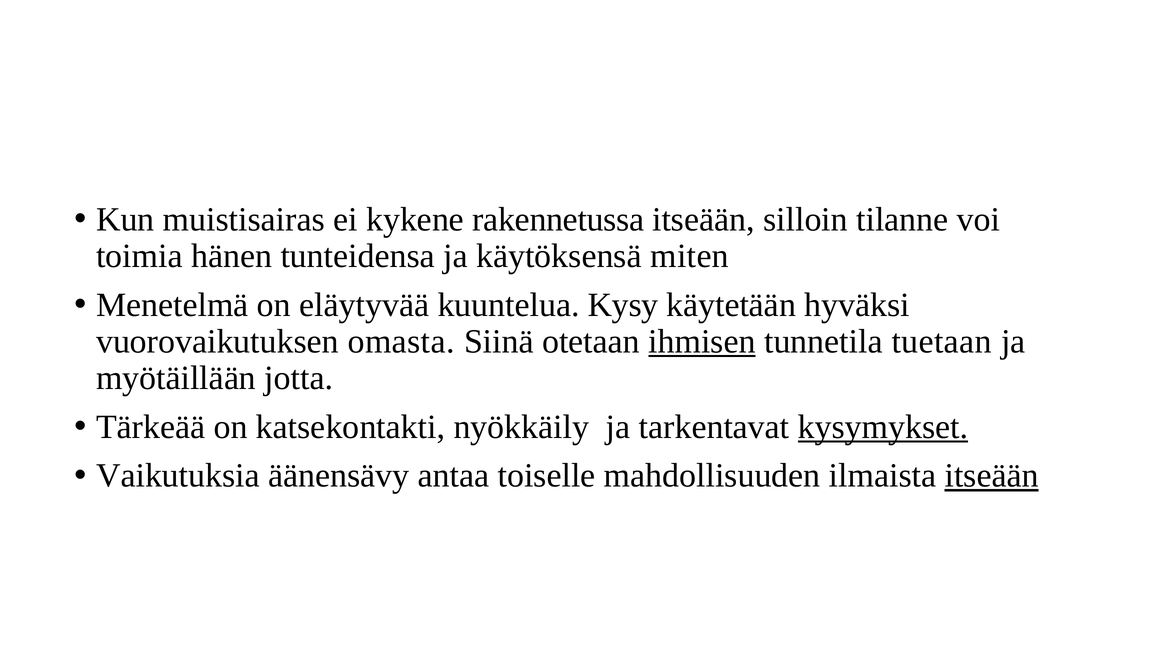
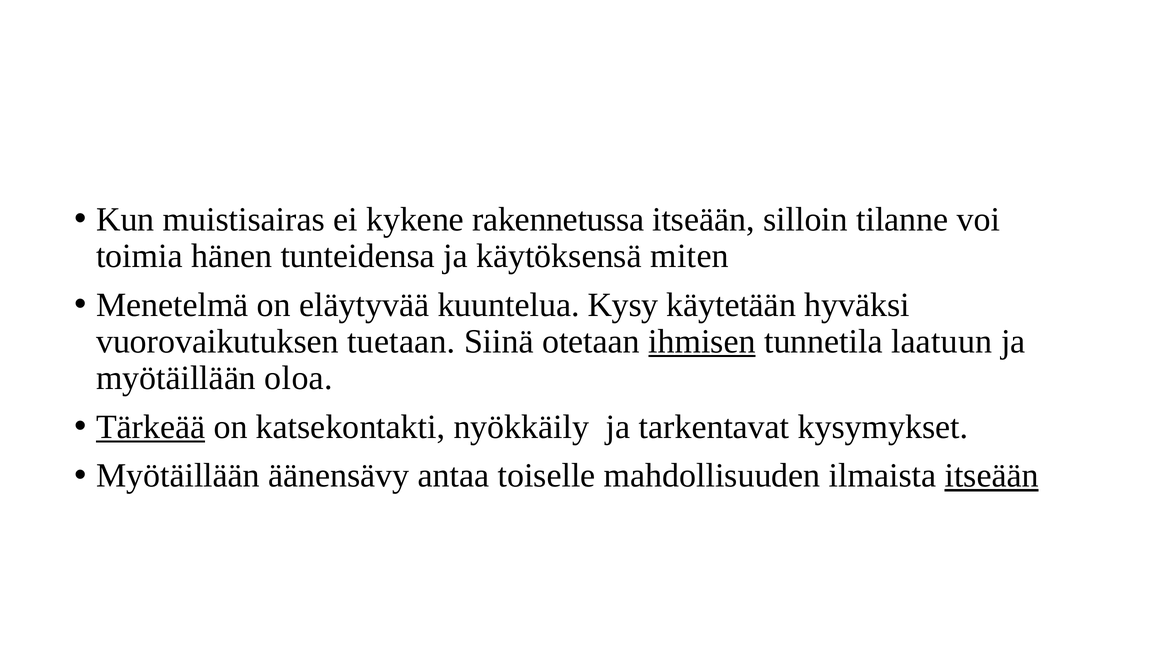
omasta: omasta -> tuetaan (401, 342)
tuetaan: tuetaan -> laatuun (942, 342)
jotta: jotta -> oloa (299, 378)
Tärkeää underline: none -> present (151, 427)
kysymykset underline: present -> none (883, 427)
Vaikutuksia: Vaikutuksia -> Myötäillään (178, 476)
